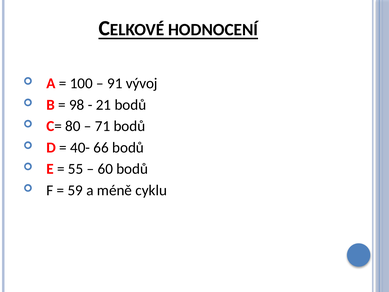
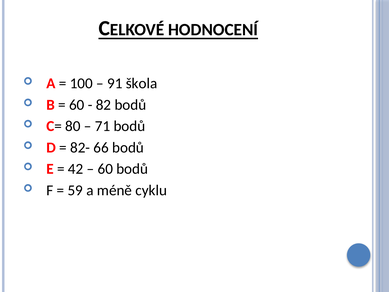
vývoj: vývoj -> škola (142, 83)
98: 98 -> 60 (77, 105)
21: 21 -> 82 (103, 105)
40-: 40- -> 82- (80, 147)
55: 55 -> 42 (76, 169)
